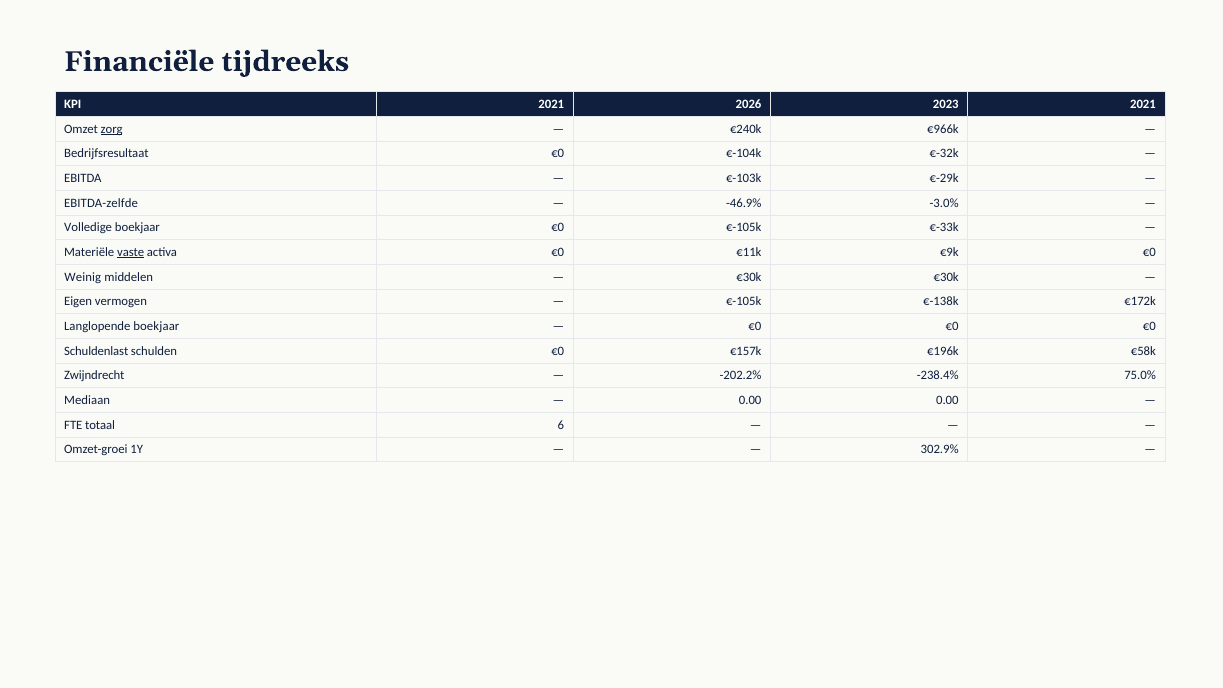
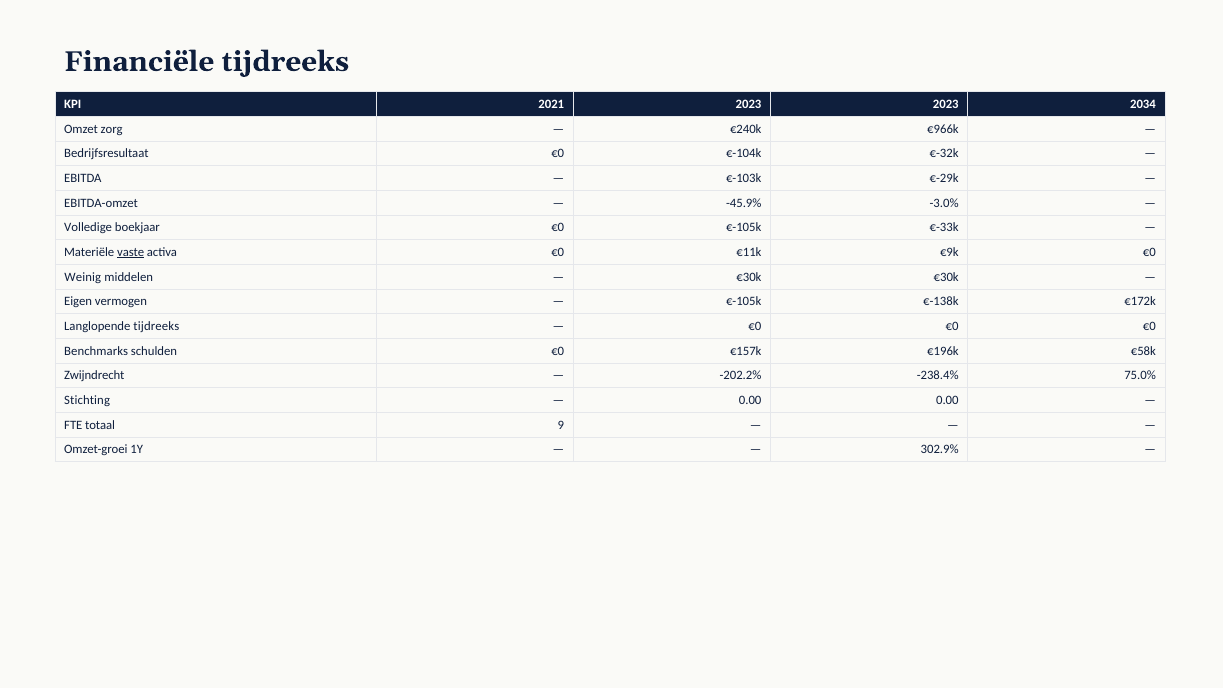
2021 2026: 2026 -> 2023 (749, 104)
2023 2021: 2021 -> 2034 (1143, 104)
zorg underline: present -> none (112, 129)
EBITDA-zelfde: EBITDA-zelfde -> EBITDA-omzet (101, 203)
-46.9%: -46.9% -> -45.9% (744, 203)
Langlopende boekjaar: boekjaar -> tijdreeks (156, 326)
Schuldenlast: Schuldenlast -> Benchmarks (96, 351)
Mediaan: Mediaan -> Stichting (87, 400)
6: 6 -> 9 (561, 425)
